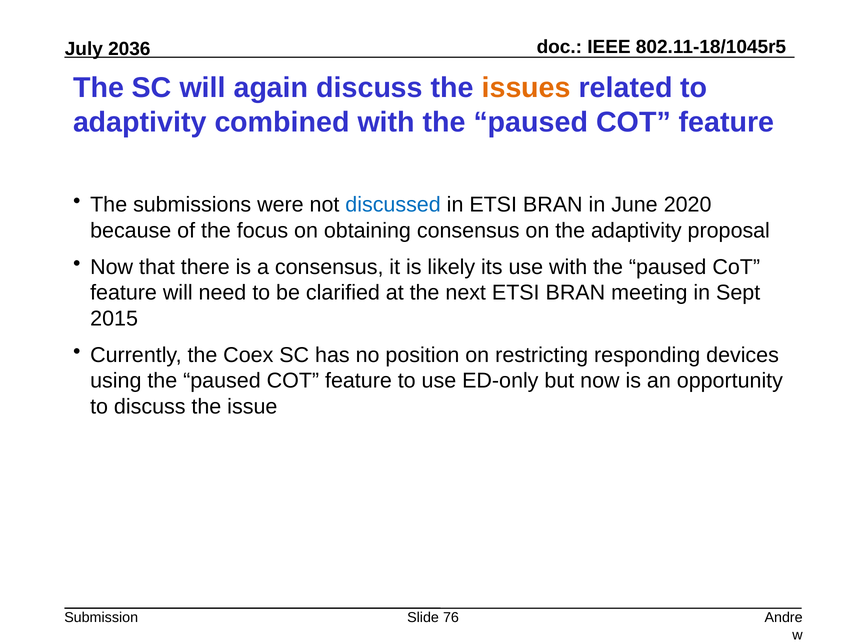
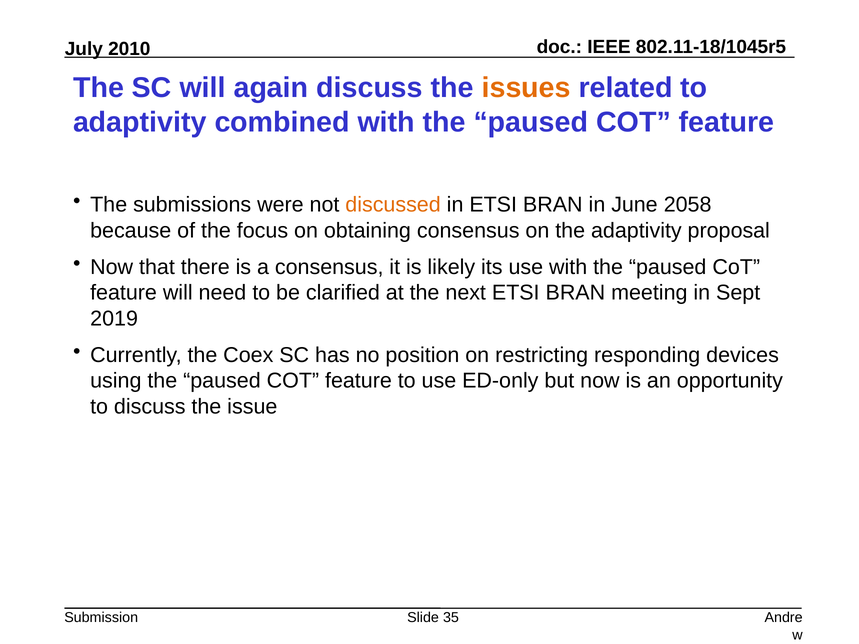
2036: 2036 -> 2010 (129, 49)
discussed colour: blue -> orange (393, 205)
2020: 2020 -> 2058 (688, 205)
2015: 2015 -> 2019 (114, 319)
76: 76 -> 35 (451, 618)
